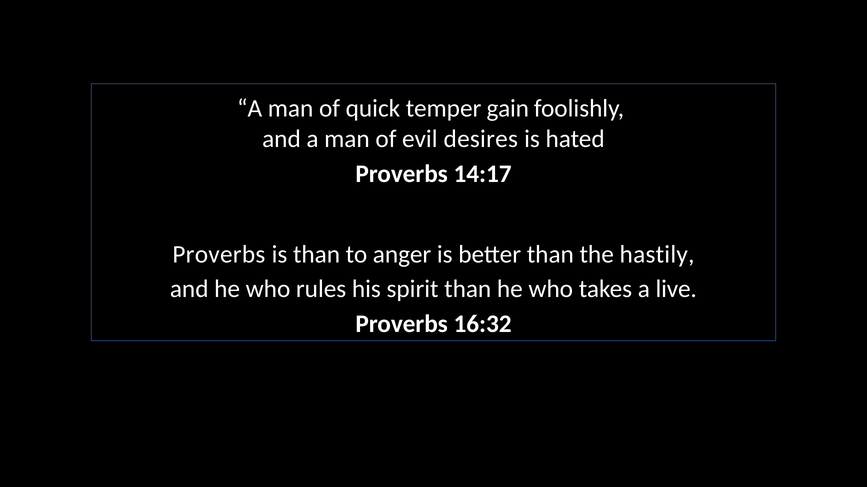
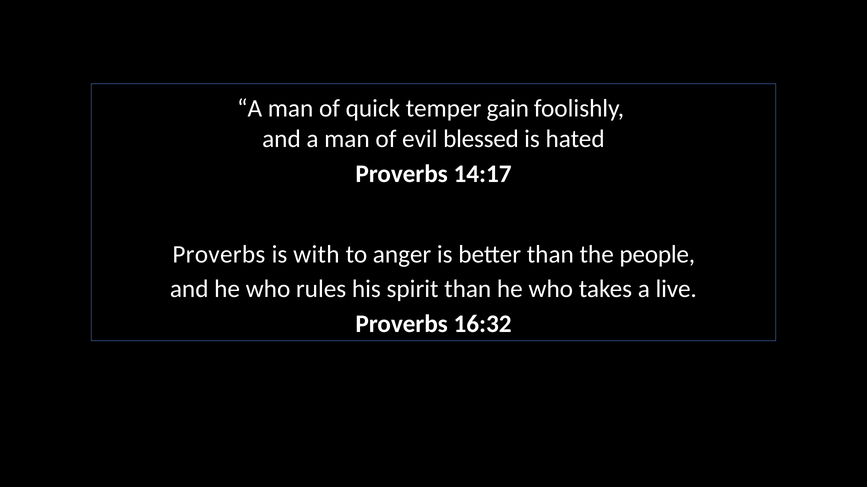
desires: desires -> blessed (481, 139)
is than: than -> with (316, 255)
hastily: hastily -> people (657, 255)
